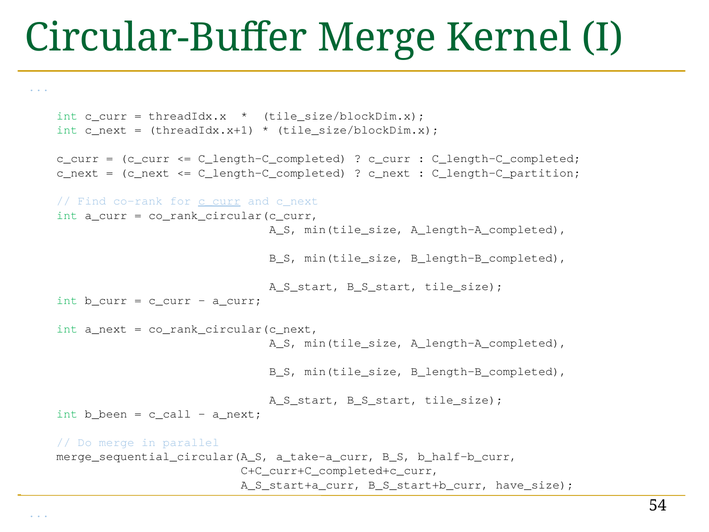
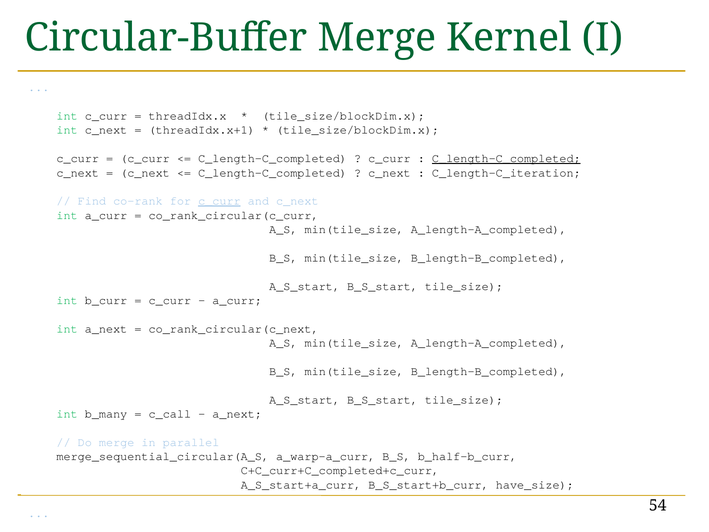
C_length-C_completed underline: none -> present (506, 158)
C_length-C_partition: C_length-C_partition -> C_length-C_iteration (506, 173)
b_been: b_been -> b_many (106, 414)
a_take-a_curr: a_take-a_curr -> a_warp-a_curr (326, 456)
